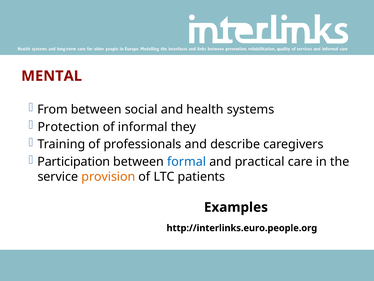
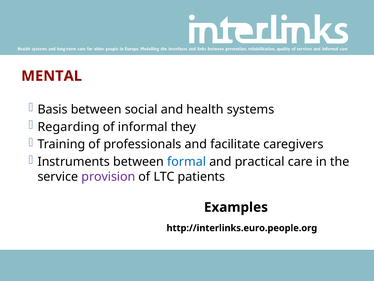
From: From -> Basis (53, 109)
Protection: Protection -> Regarding (68, 127)
describe: describe -> facilitate (235, 144)
Participation: Participation -> Instruments (74, 162)
provision colour: orange -> purple (108, 177)
